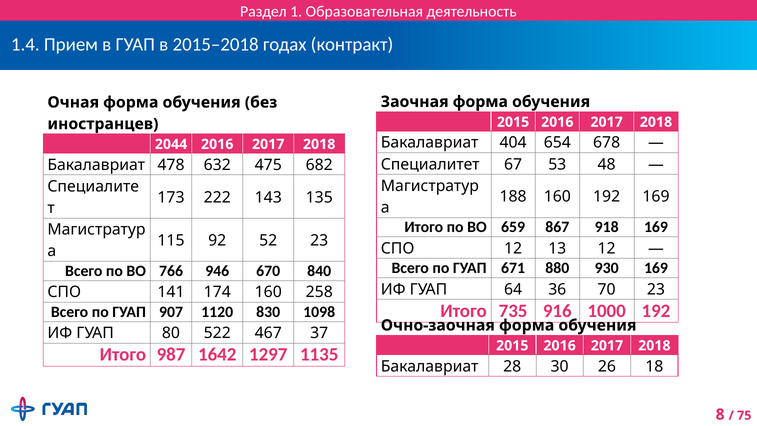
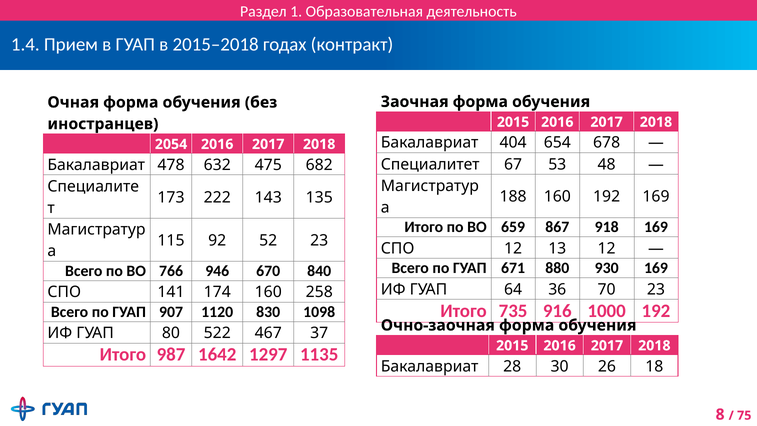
2044: 2044 -> 2054 (171, 144)
